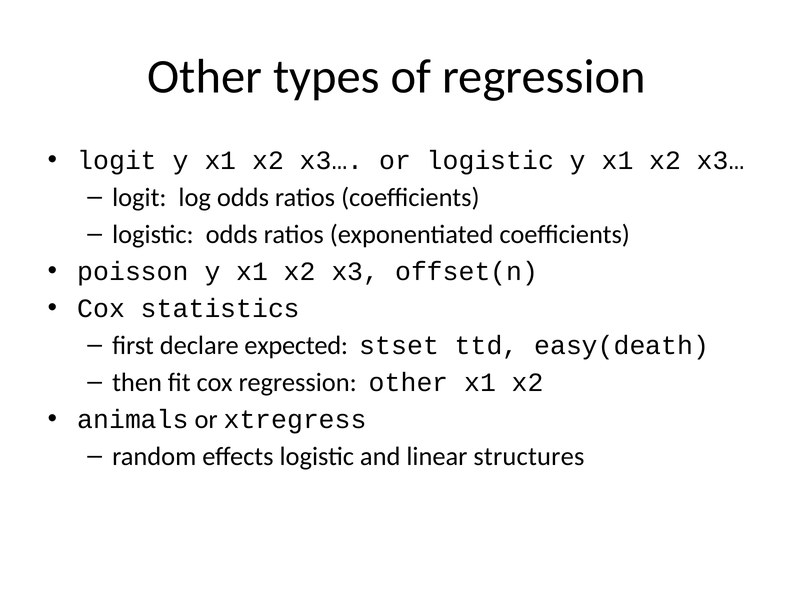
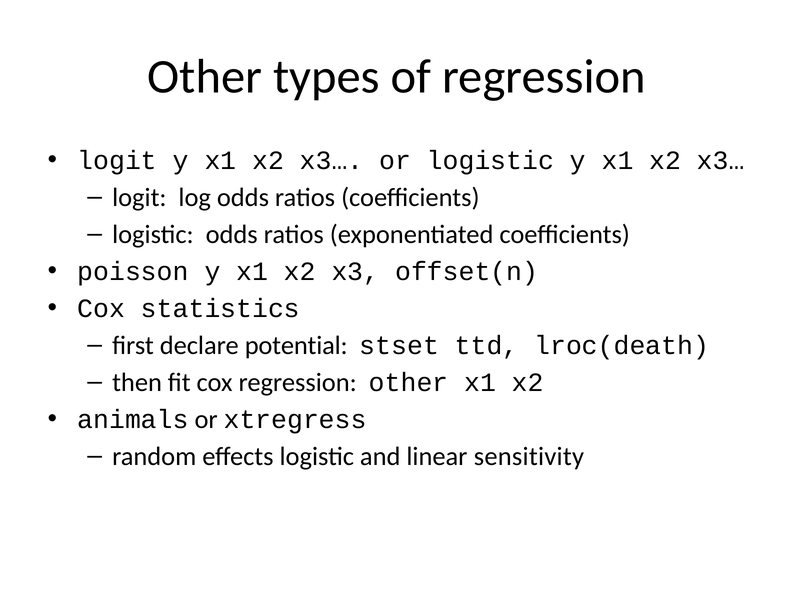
expected: expected -> potential (296, 346)
easy(death: easy(death -> lroc(death (622, 346)
structures: structures -> sensitivity (529, 457)
